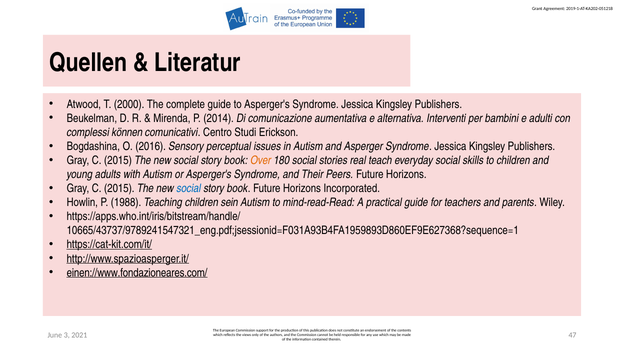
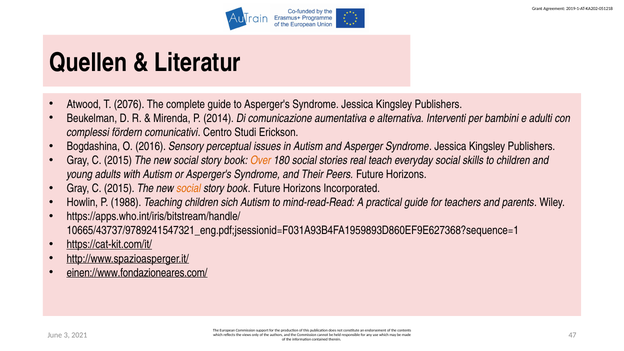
2000: 2000 -> 2076 (129, 104)
können: können -> fördern (127, 132)
social colour: blue -> orange (189, 188)
sein: sein -> sich (230, 202)
